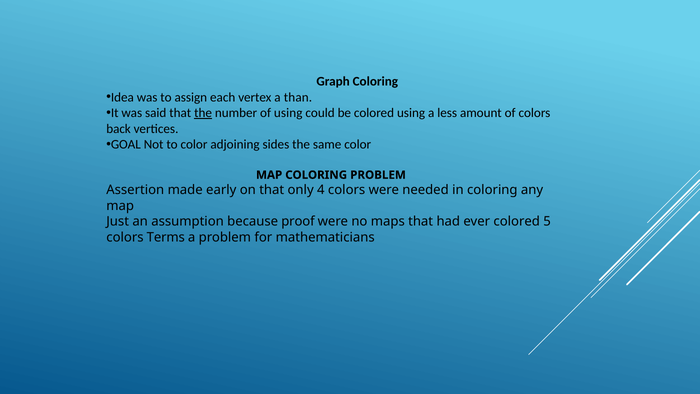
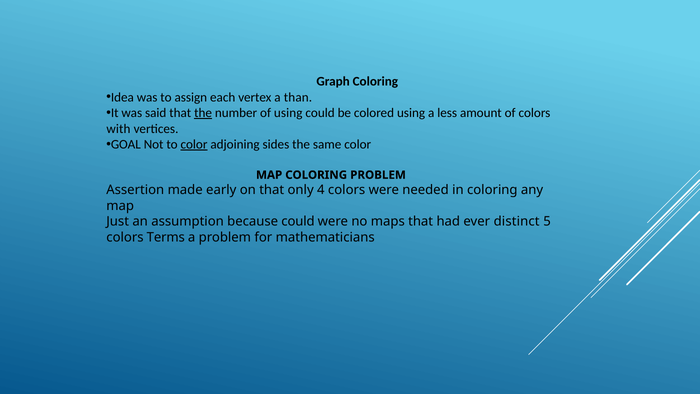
back: back -> with (118, 129)
color underline: none -> present (194, 144)
because proof: proof -> could (298, 221)
ever colored: colored -> distinct (517, 221)
